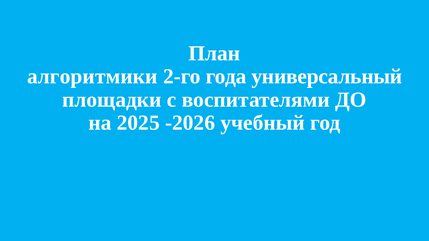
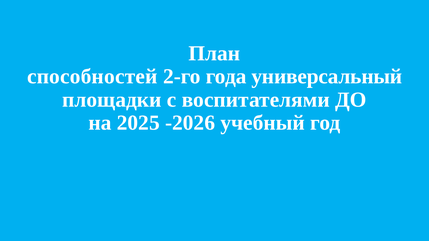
алгоритмики: алгоритмики -> способностей (92, 77)
